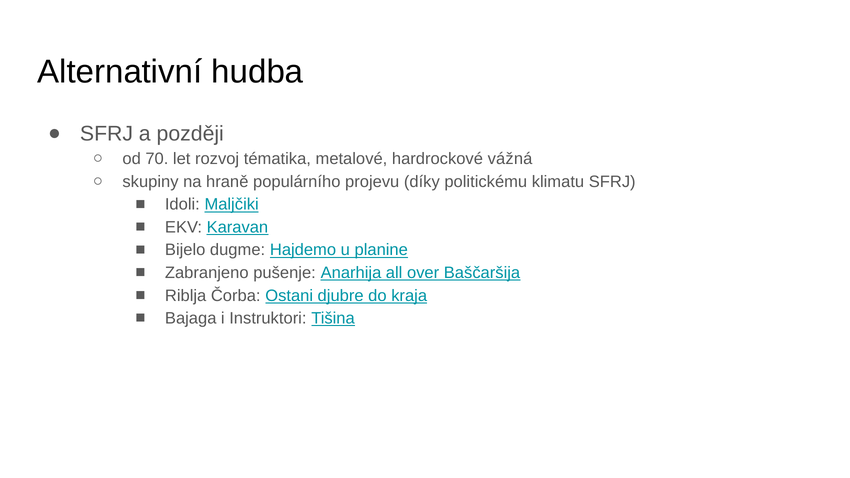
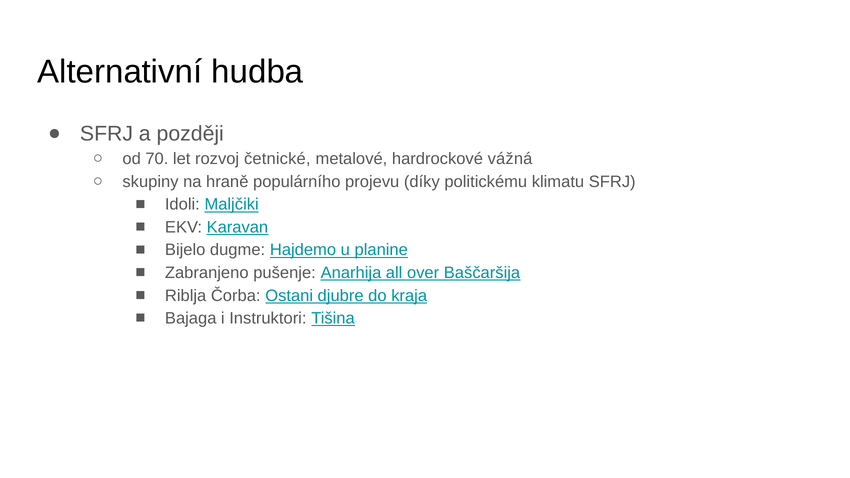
tématika: tématika -> četnické (277, 159)
